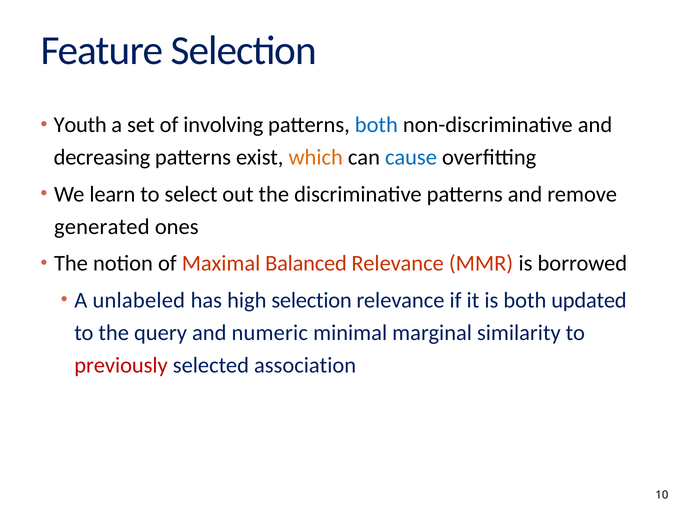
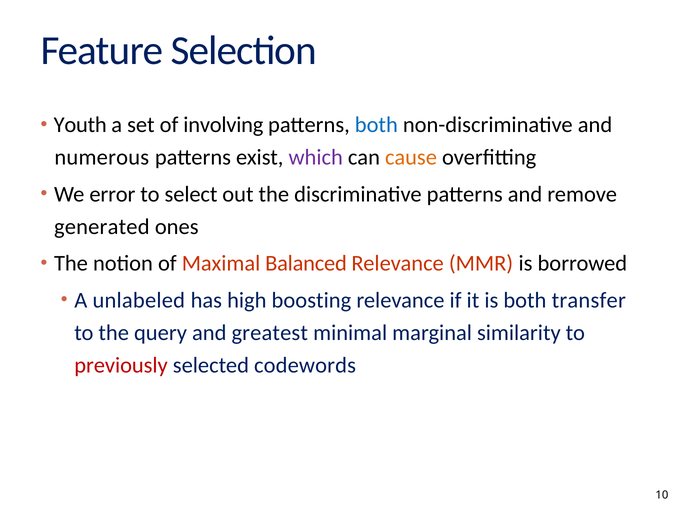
decreasing: decreasing -> numerous (102, 157)
which colour: orange -> purple (316, 157)
cause colour: blue -> orange (411, 157)
learn: learn -> error (112, 194)
high selection: selection -> boosting (311, 301)
updated: updated -> transfer (589, 301)
numeric: numeric -> greatest (270, 333)
association: association -> codewords (305, 365)
